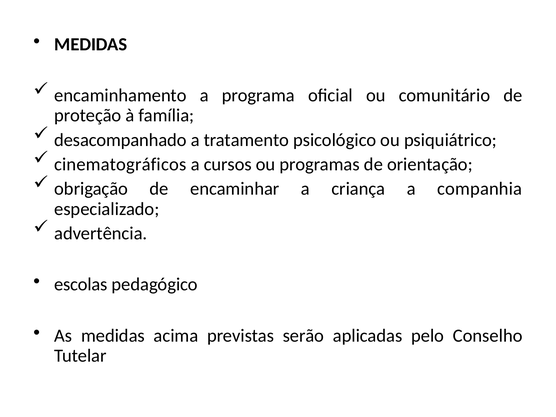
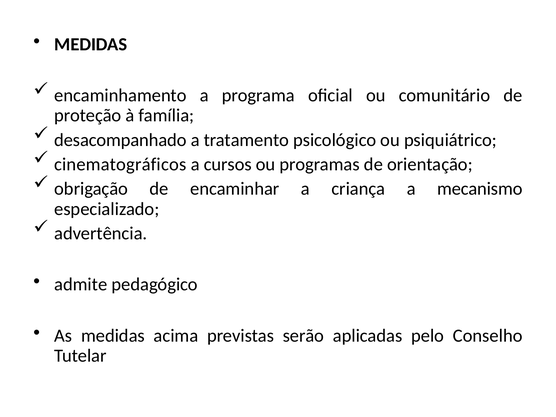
companhia: companhia -> mecanismo (480, 189)
escolas: escolas -> admite (81, 284)
